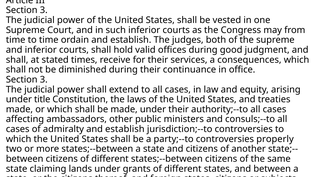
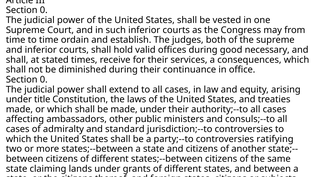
3: 3 -> 0 (44, 10)
judgment: judgment -> necessary (267, 50)
3: 3 -> 0 (44, 80)
admiralty and establish: establish -> standard (125, 130)
properly: properly -> ratifying (275, 140)
